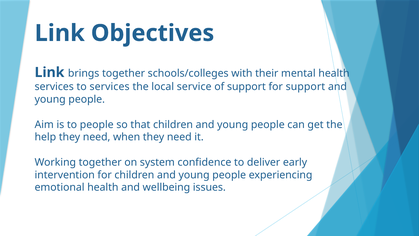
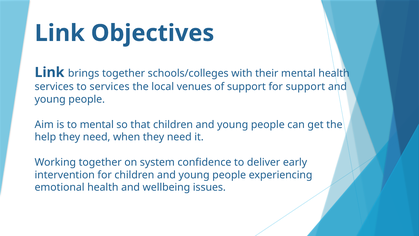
service: service -> venues (194, 87)
to people: people -> mental (97, 124)
